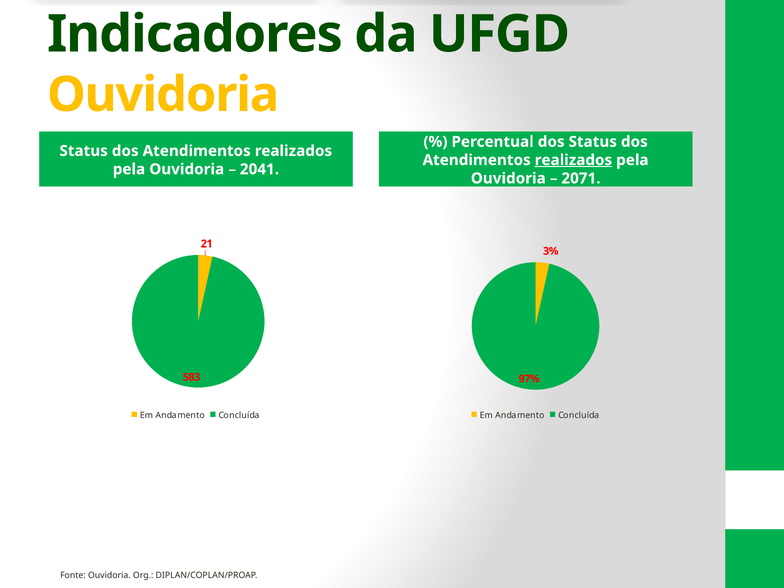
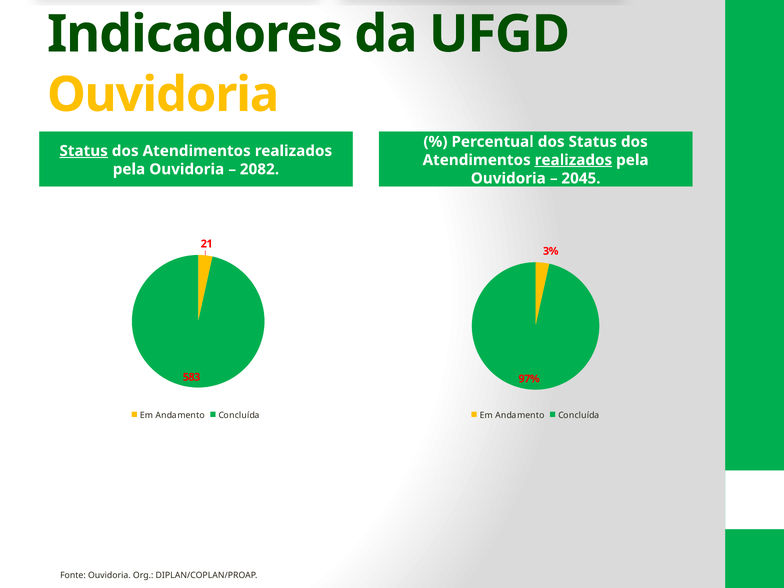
Status underline: none -> present (84, 151)
2041: 2041 -> 2082 (259, 169)
2071: 2071 -> 2045 (581, 178)
